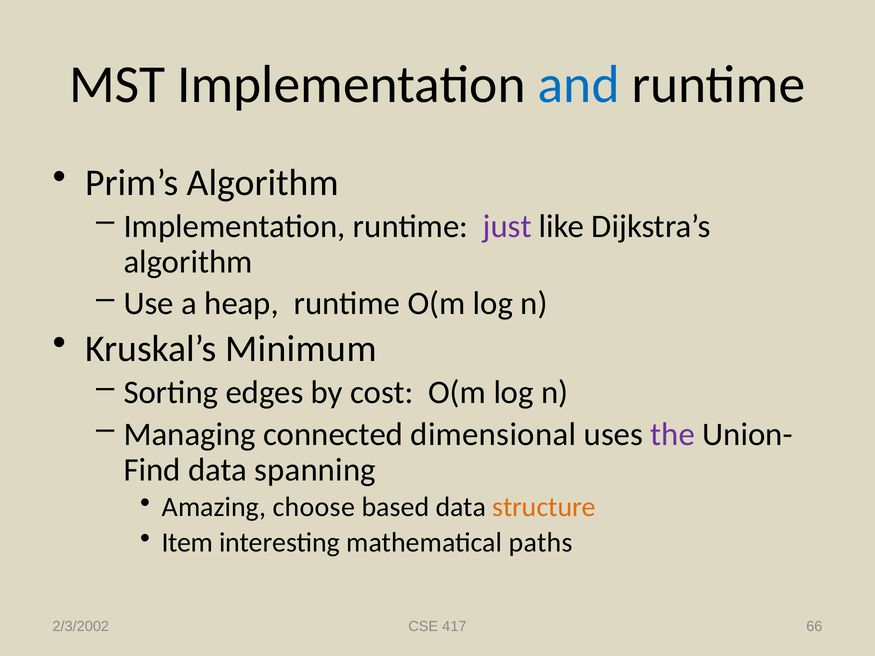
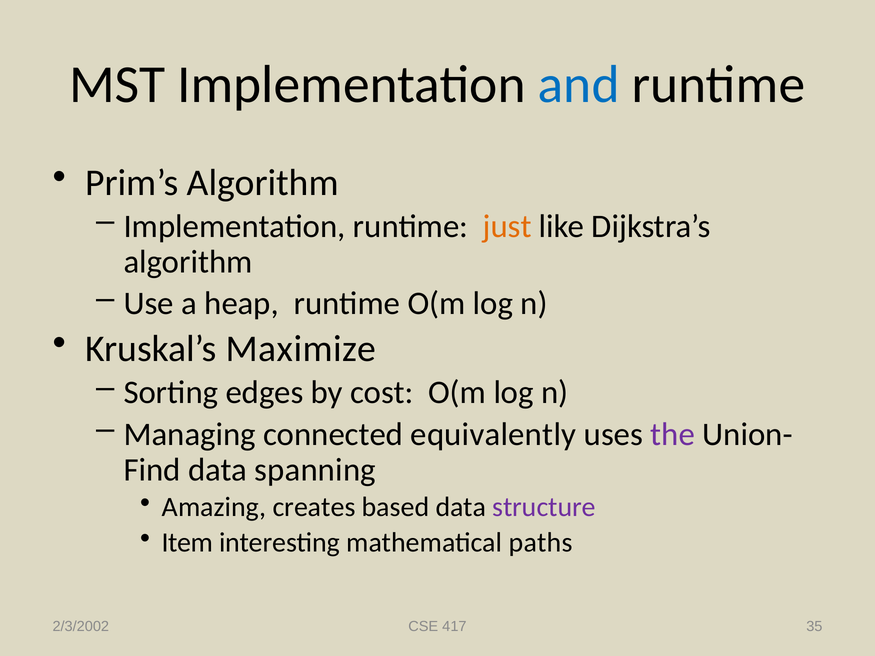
just colour: purple -> orange (507, 226)
Minimum: Minimum -> Maximize (301, 349)
dimensional: dimensional -> equivalently (493, 434)
choose: choose -> creates (314, 507)
structure colour: orange -> purple (544, 507)
66: 66 -> 35 (814, 627)
